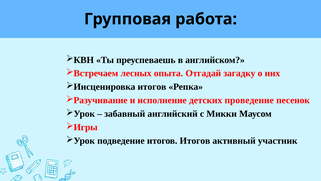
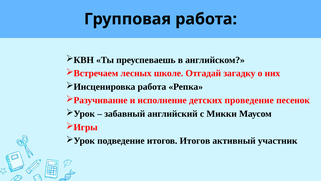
опыта: опыта -> школе (169, 73)
итогов: итогов -> работа (152, 87)
